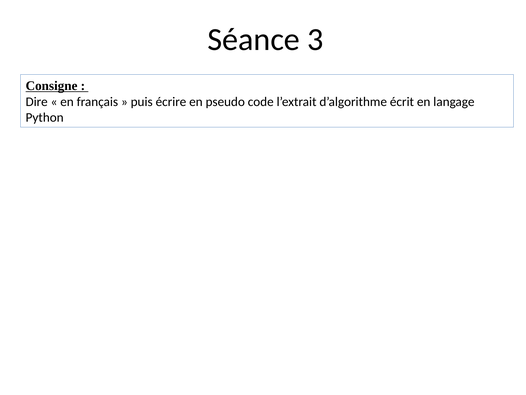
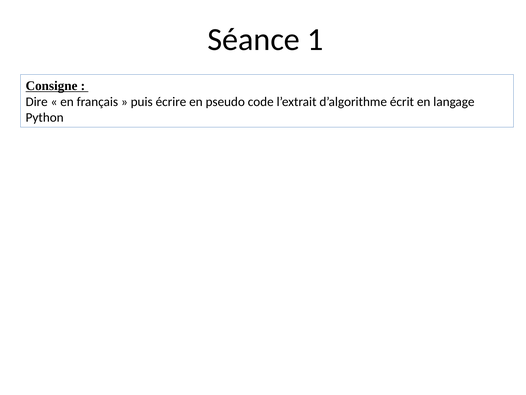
3: 3 -> 1 (315, 40)
